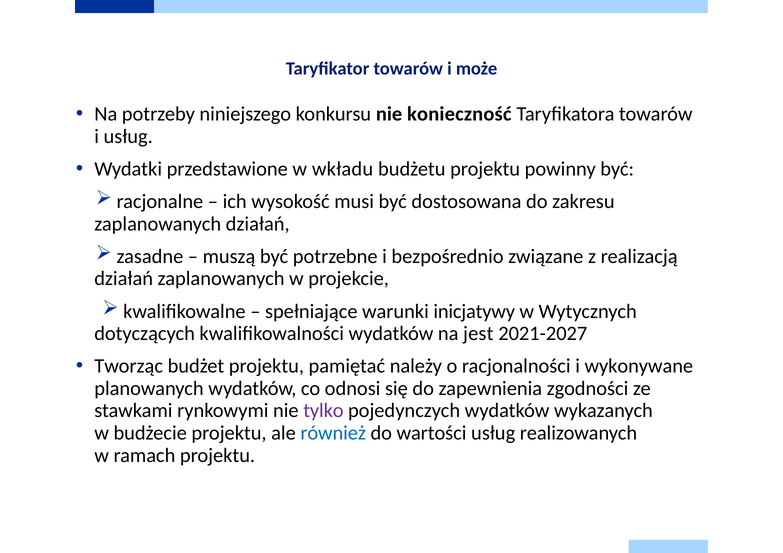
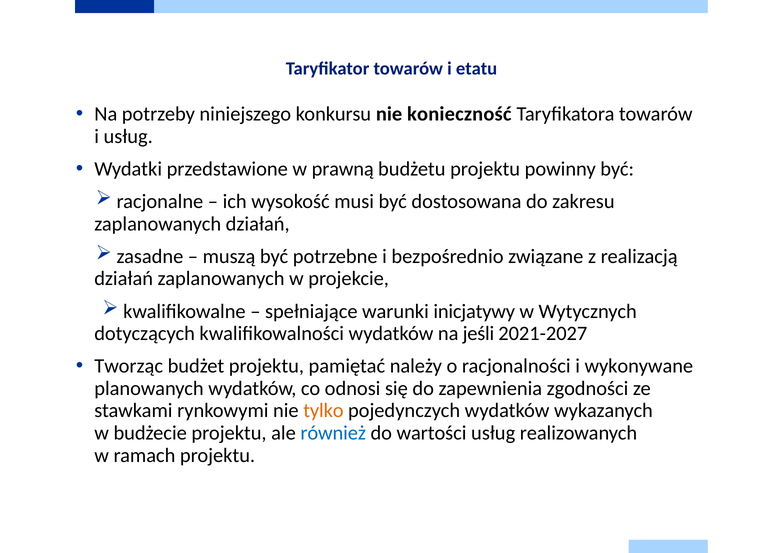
może: może -> etatu (477, 69)
wkładu: wkładu -> prawną (343, 169)
jest: jest -> jeśli (478, 334)
tylko colour: purple -> orange (323, 411)
